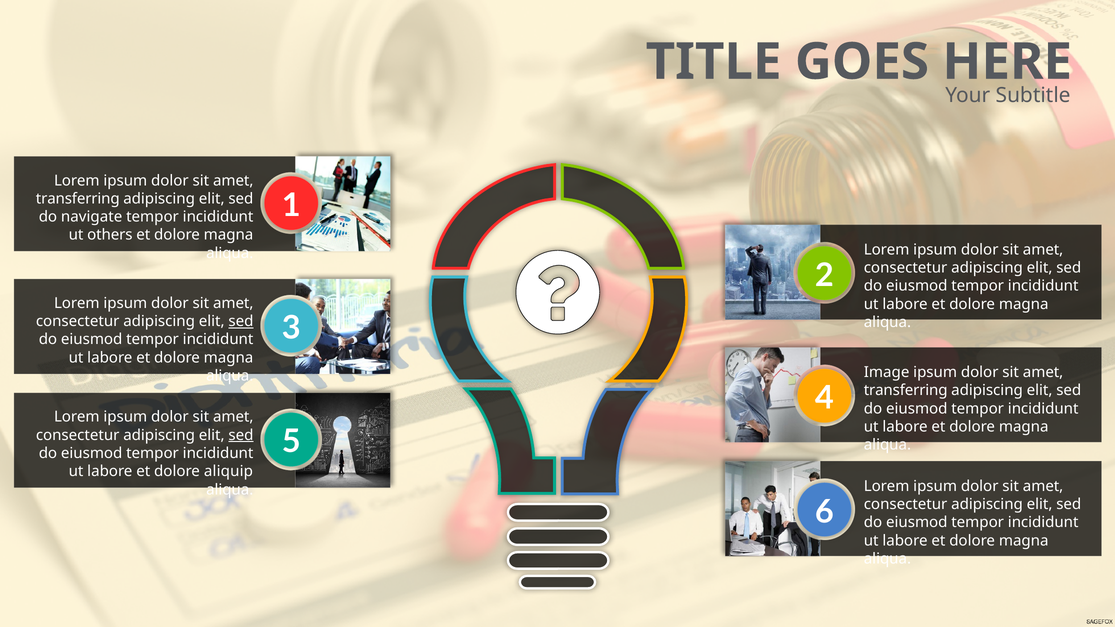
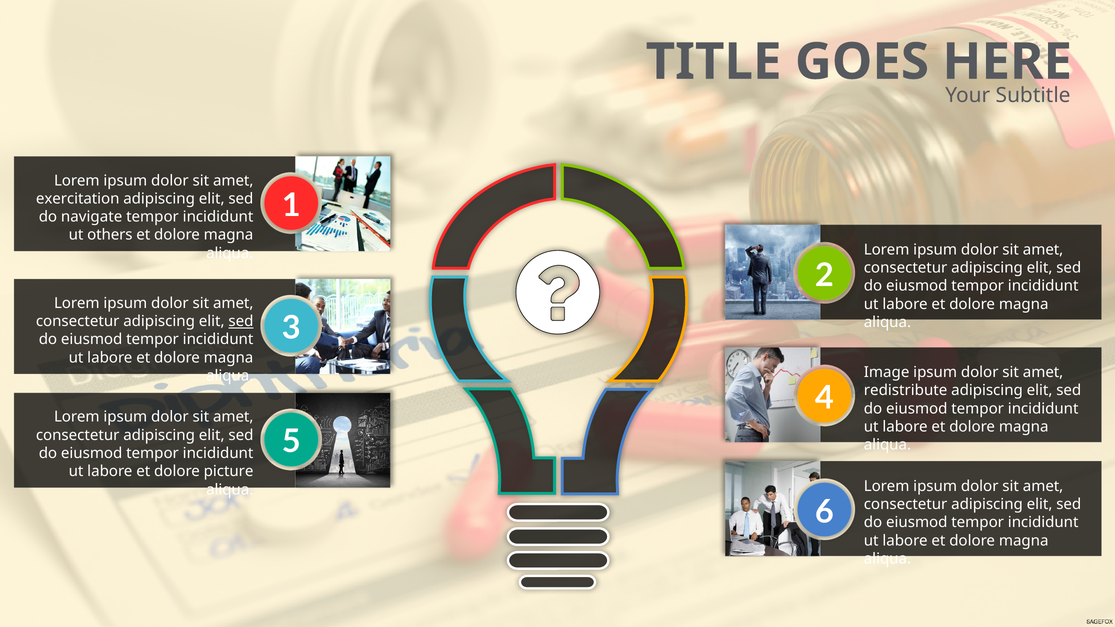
transferring: transferring -> exercitation (78, 199)
transferring: transferring -> redistribute (906, 391)
sed underline: present -> none (241, 435)
aliquip: aliquip -> picture (229, 472)
